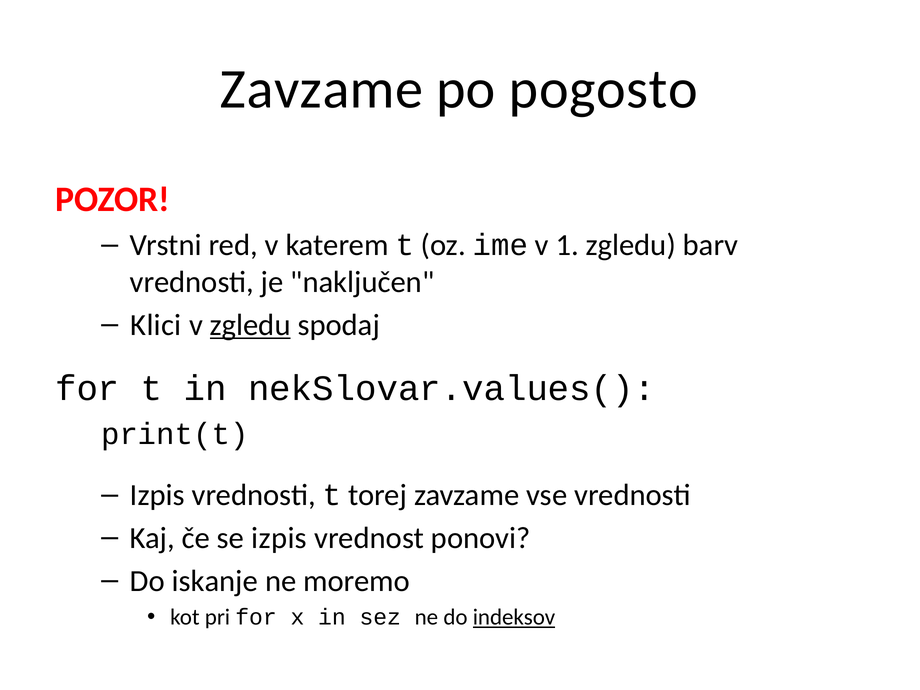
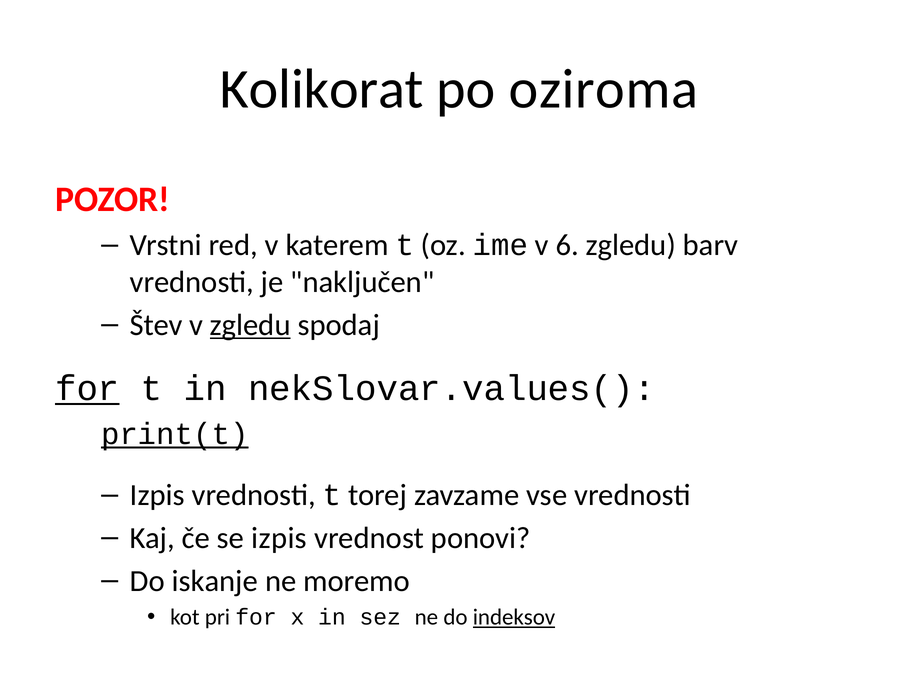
Zavzame: Zavzame -> Kolikorat (322, 89)
pogosto: pogosto -> oziroma (603, 89)
1: 1 -> 6 (567, 245)
Klici: Klici -> Štev (156, 325)
for underline: none -> present (87, 389)
print(t underline: none -> present (175, 434)
